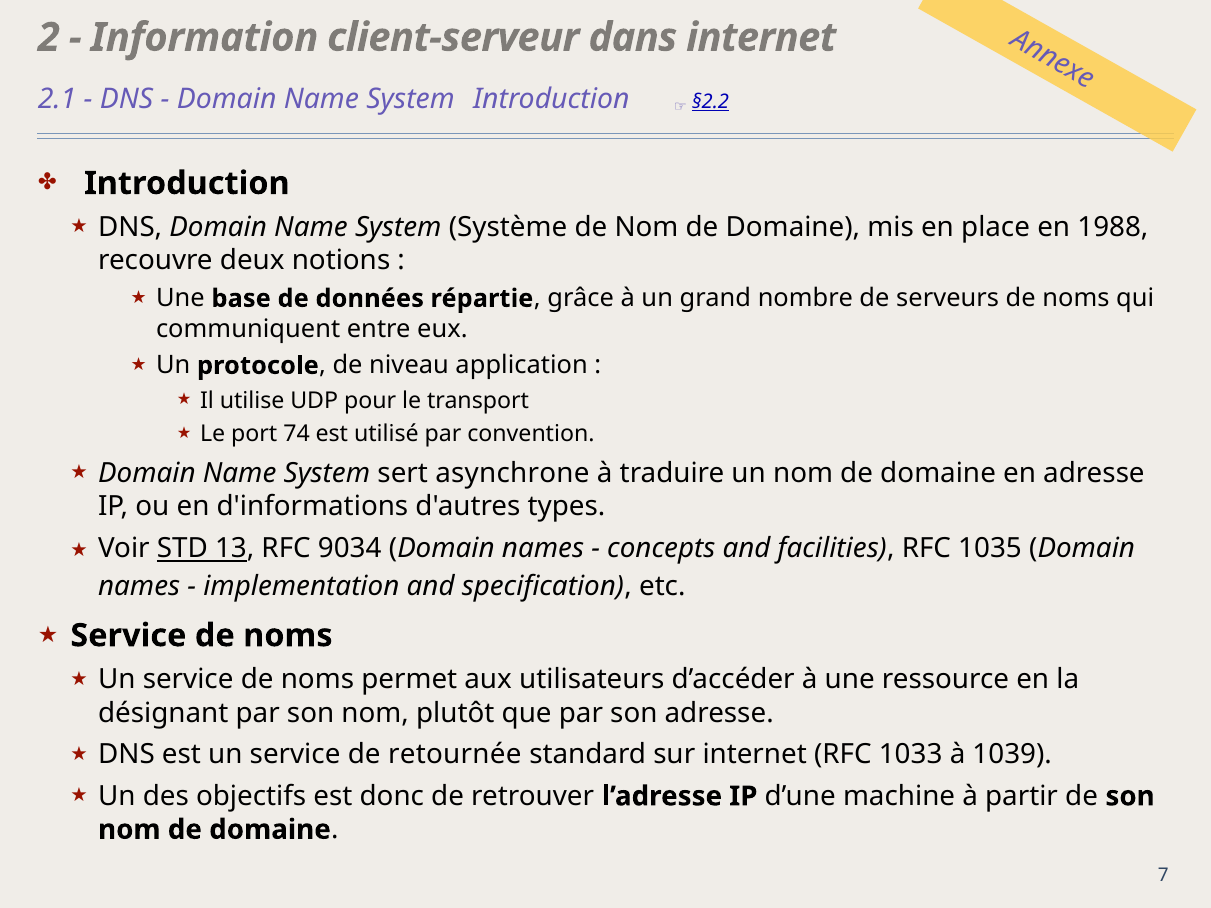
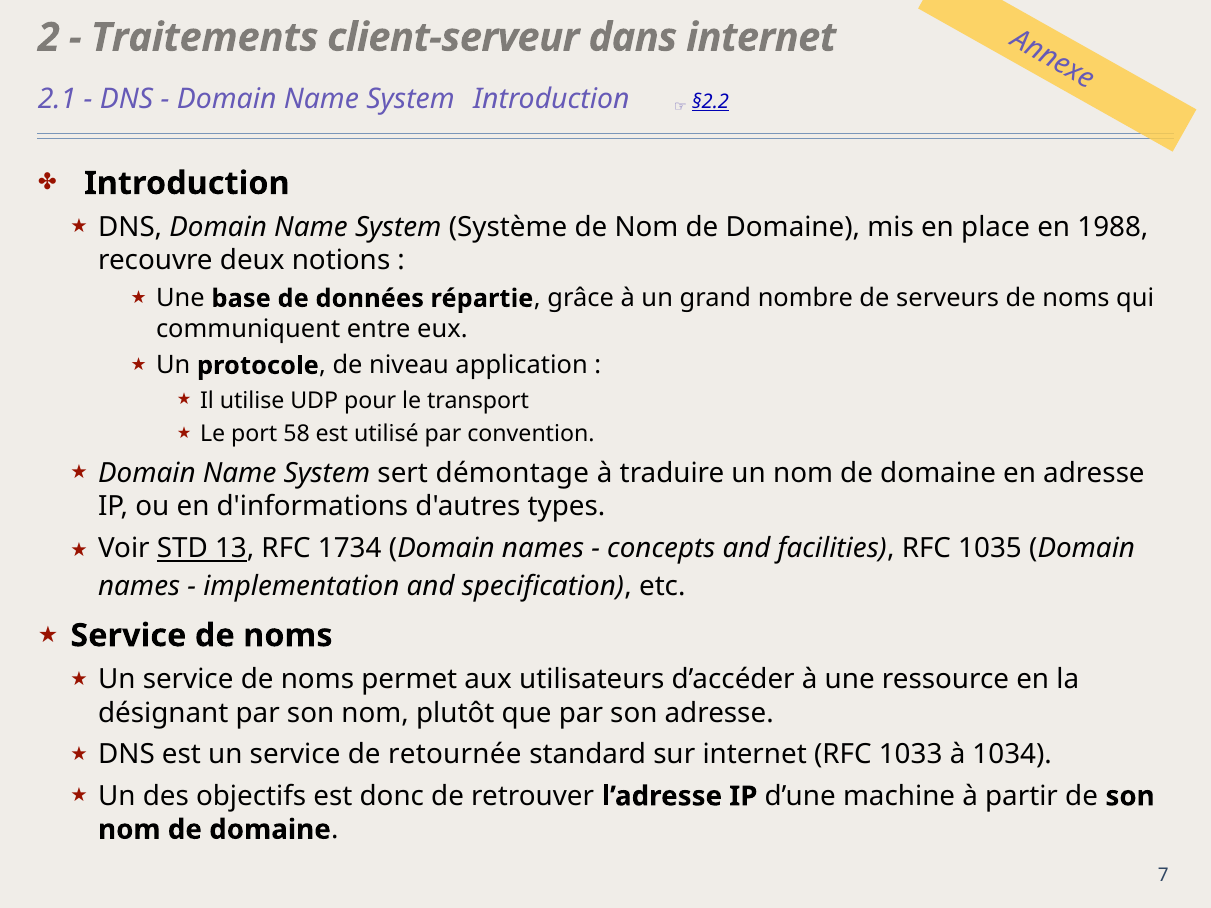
Information: Information -> Traitements (205, 38)
74: 74 -> 58 (297, 434)
asynchrone: asynchrone -> démontage (512, 473)
9034: 9034 -> 1734 (350, 548)
1039: 1039 -> 1034 (1012, 755)
